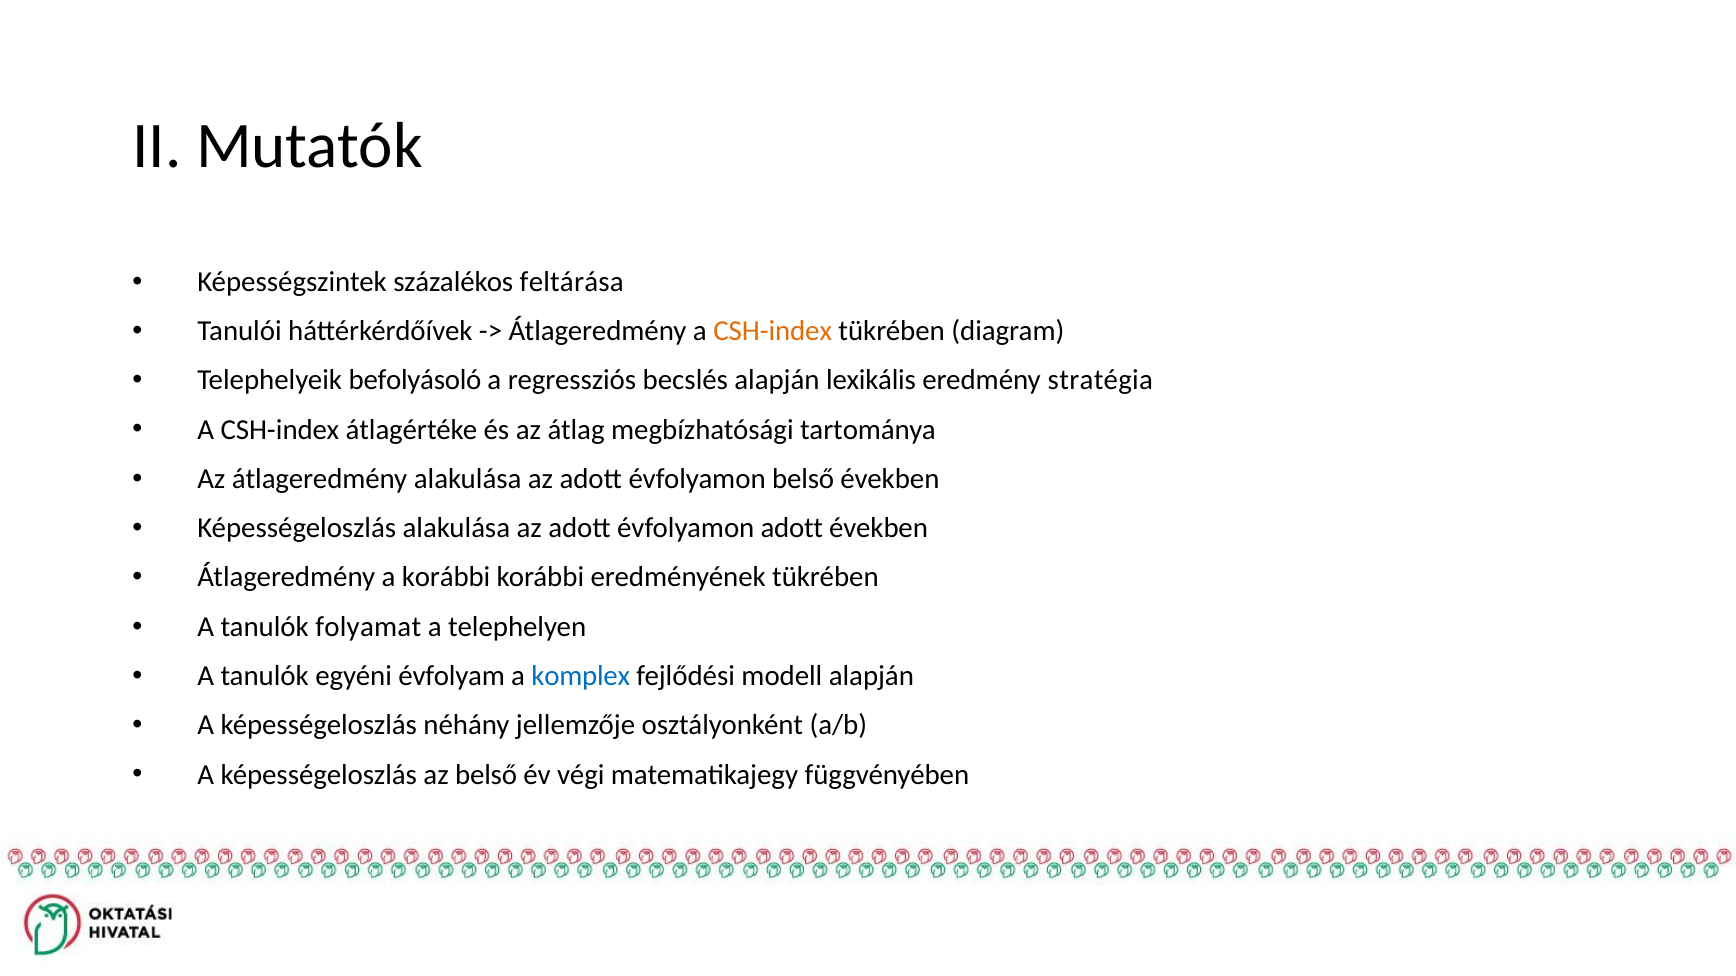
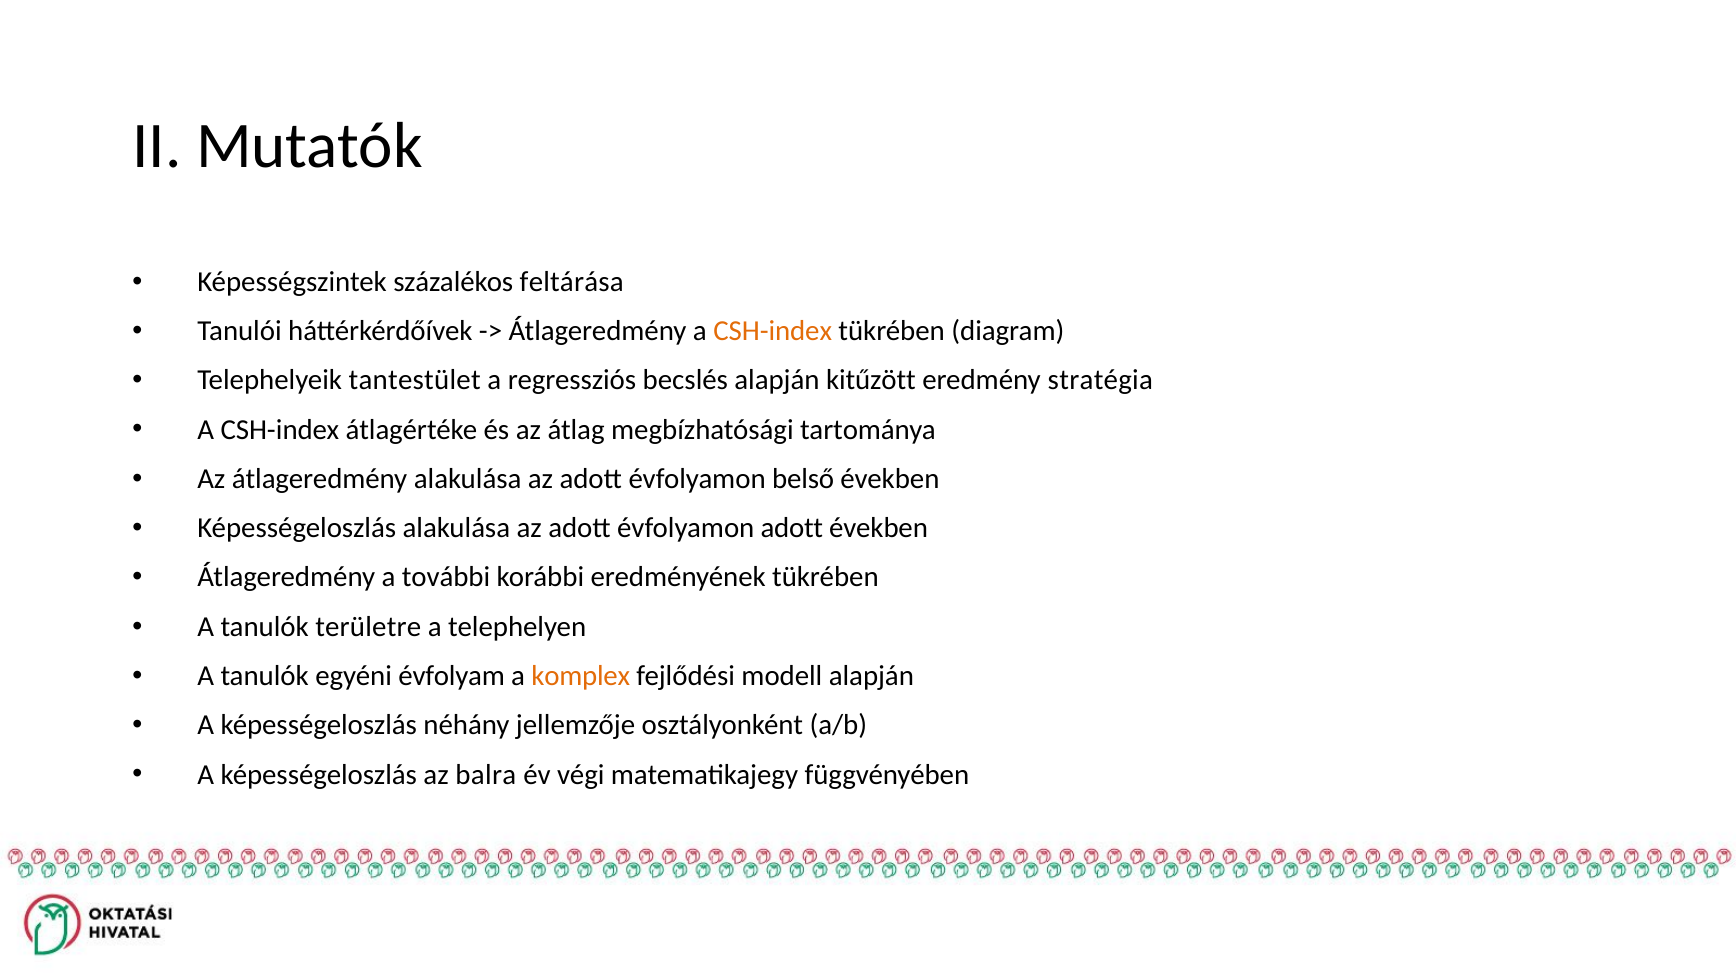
befolyásoló: befolyásoló -> tantestület (415, 380)
lexikális: lexikális -> kitűzött (871, 380)
a korábbi: korábbi -> további (446, 578)
folyamat: folyamat -> területre (368, 627)
komplex colour: blue -> orange (581, 676)
az belső: belső -> balra (486, 775)
